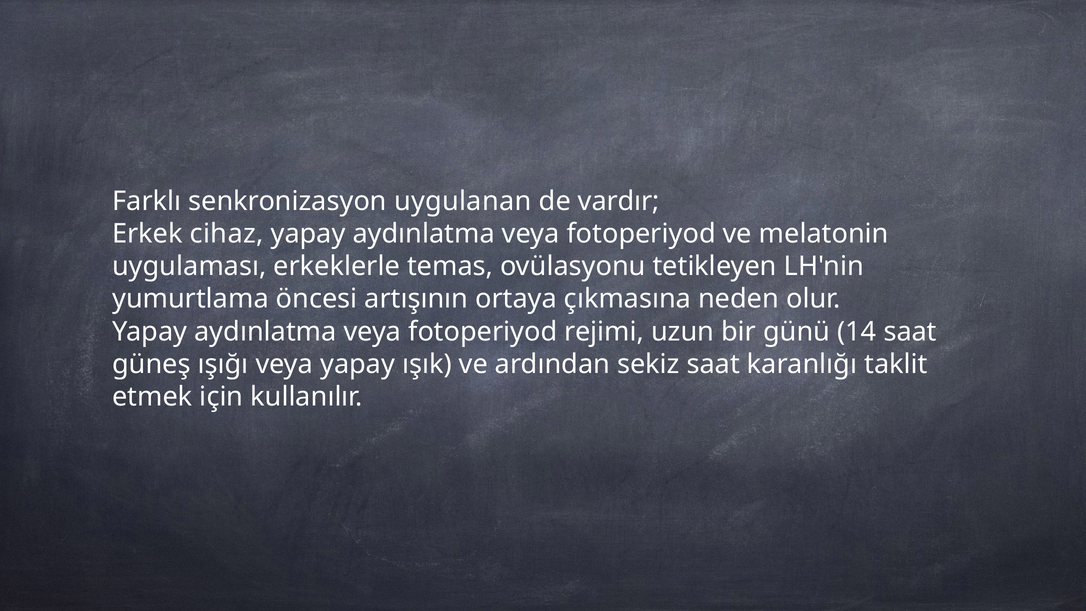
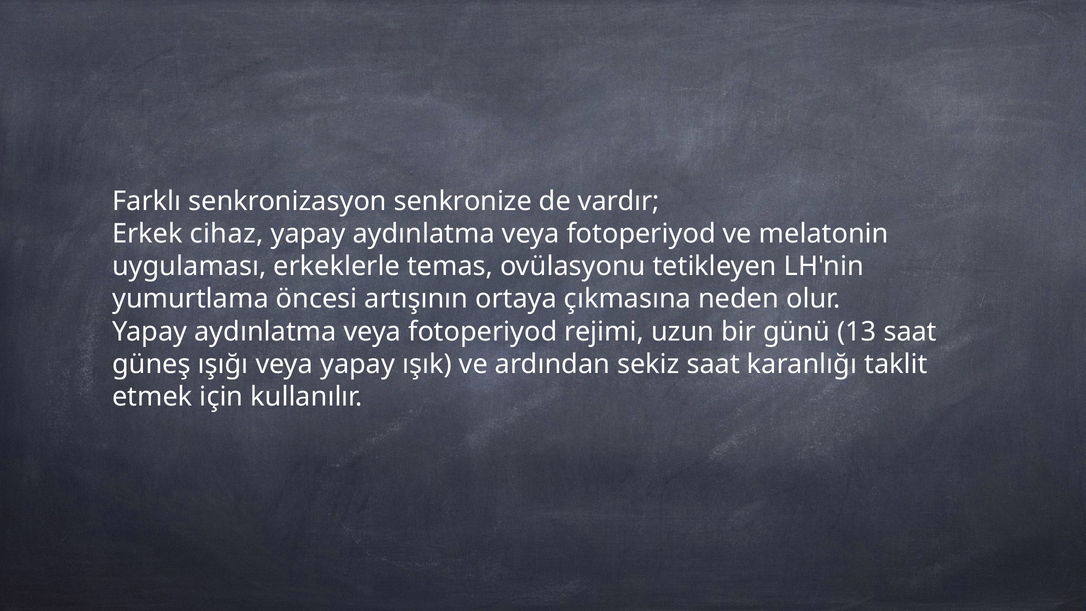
uygulanan: uygulanan -> senkronize (463, 201)
14: 14 -> 13 (857, 332)
